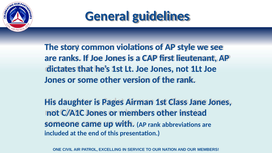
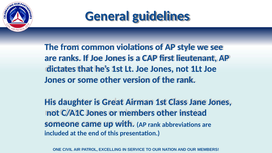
story: story -> from (70, 47)
Pages: Pages -> Great (113, 102)
